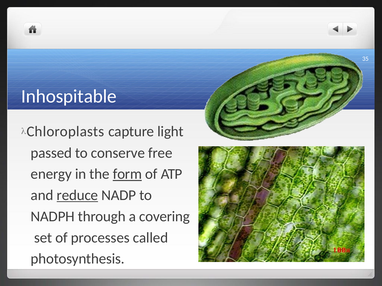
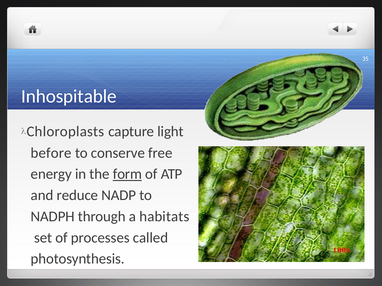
passed: passed -> before (51, 153)
reduce underline: present -> none (77, 196)
covering: covering -> habitats (164, 217)
